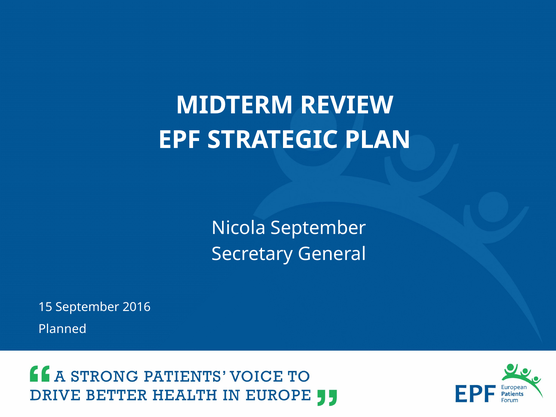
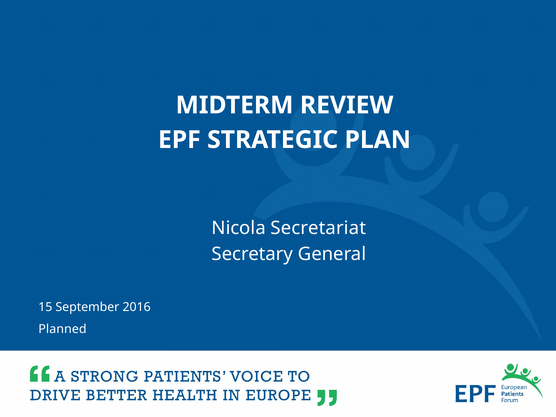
Nicola September: September -> Secretariat (318, 228)
